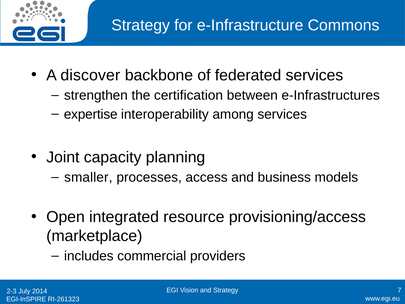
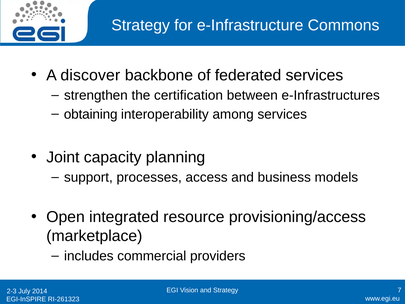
expertise: expertise -> obtaining (91, 114)
smaller: smaller -> support (88, 177)
